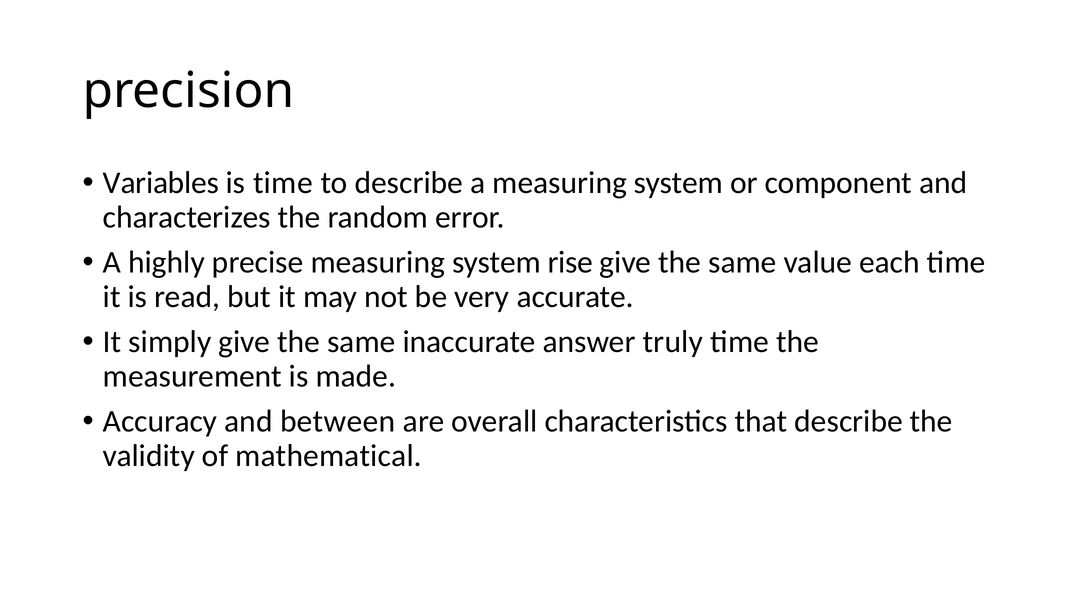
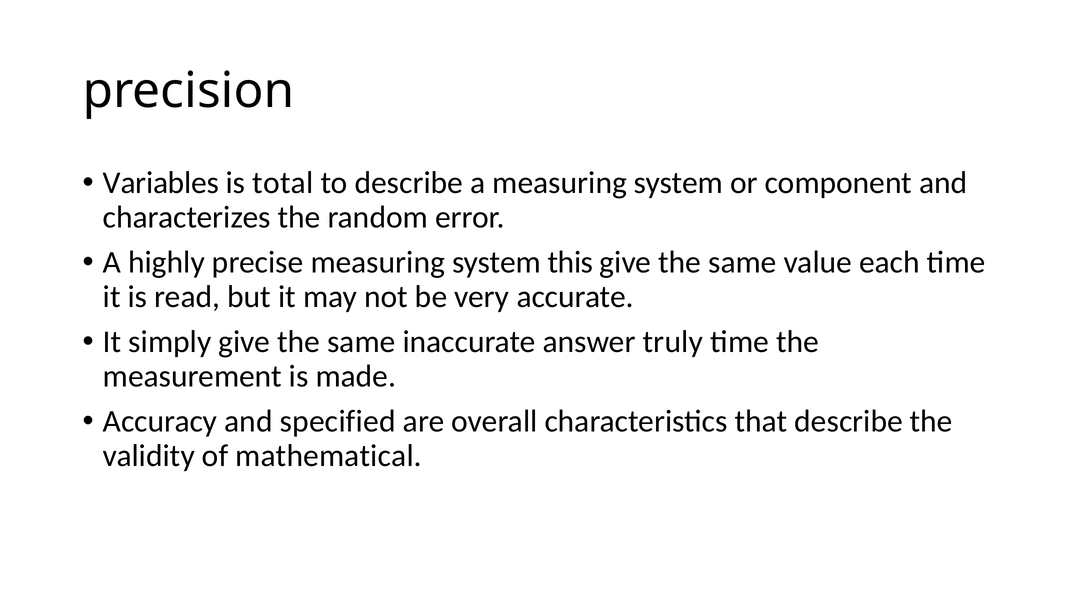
is time: time -> total (283, 183)
rise: rise -> this (570, 263)
between: between -> specified (338, 422)
